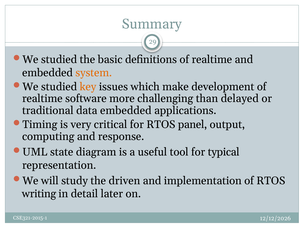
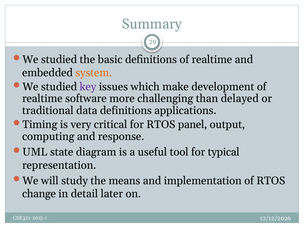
key colour: orange -> purple (88, 87)
data embedded: embedded -> definitions (126, 110)
driven: driven -> means (124, 181)
writing: writing -> change (39, 194)
